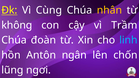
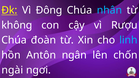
Cùng: Cùng -> Đông (49, 10)
nhân colour: yellow -> light blue (109, 10)
Trầm: Trầm -> Rượu (124, 25)
lũng: lũng -> ngài (12, 70)
